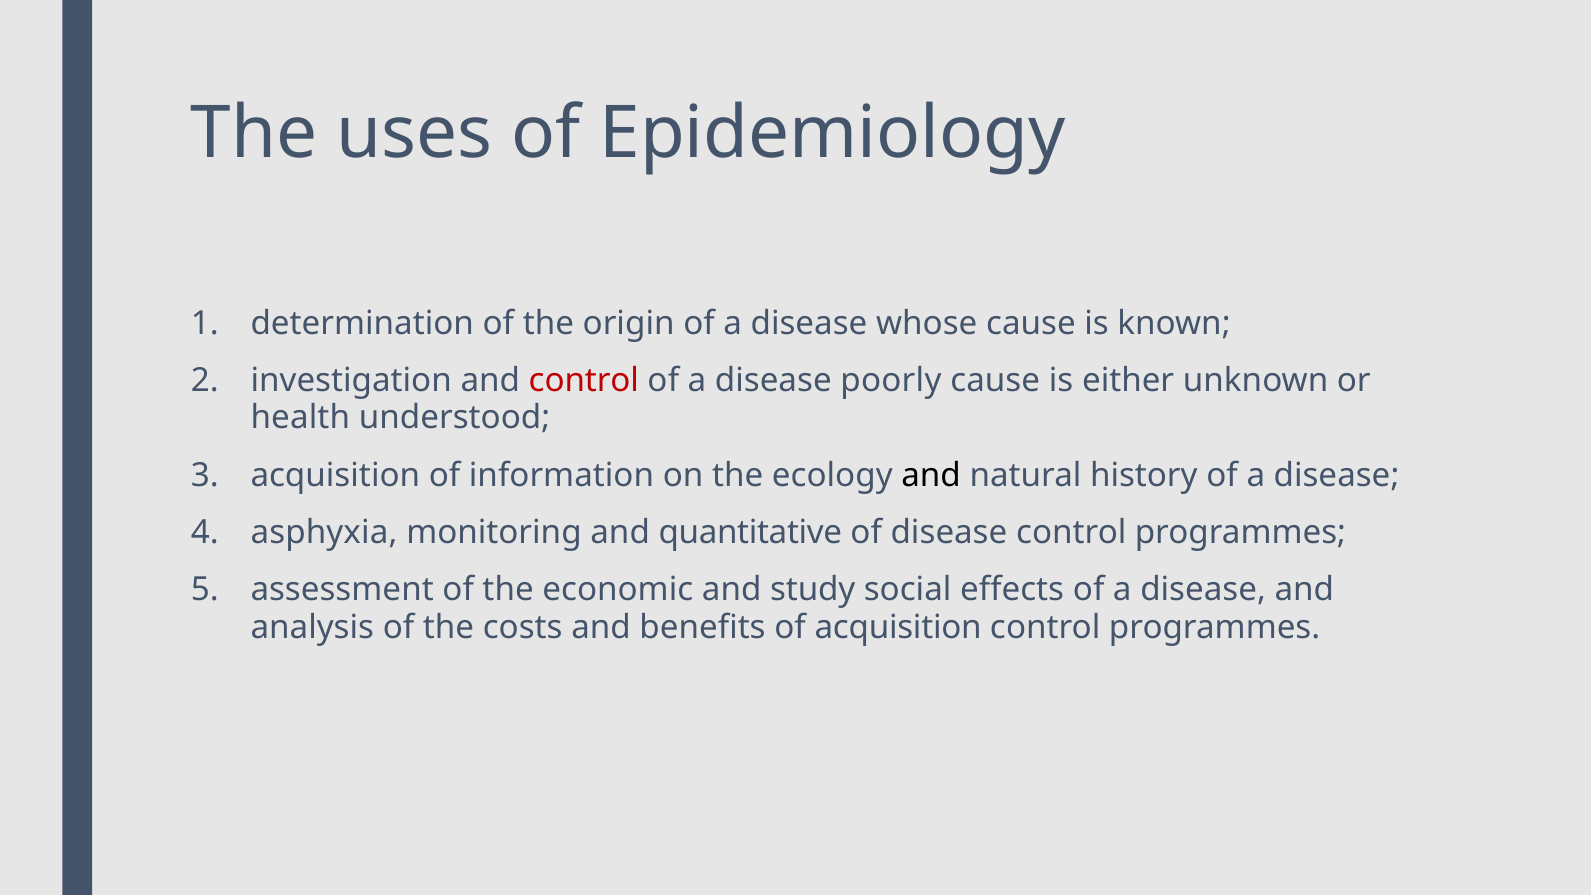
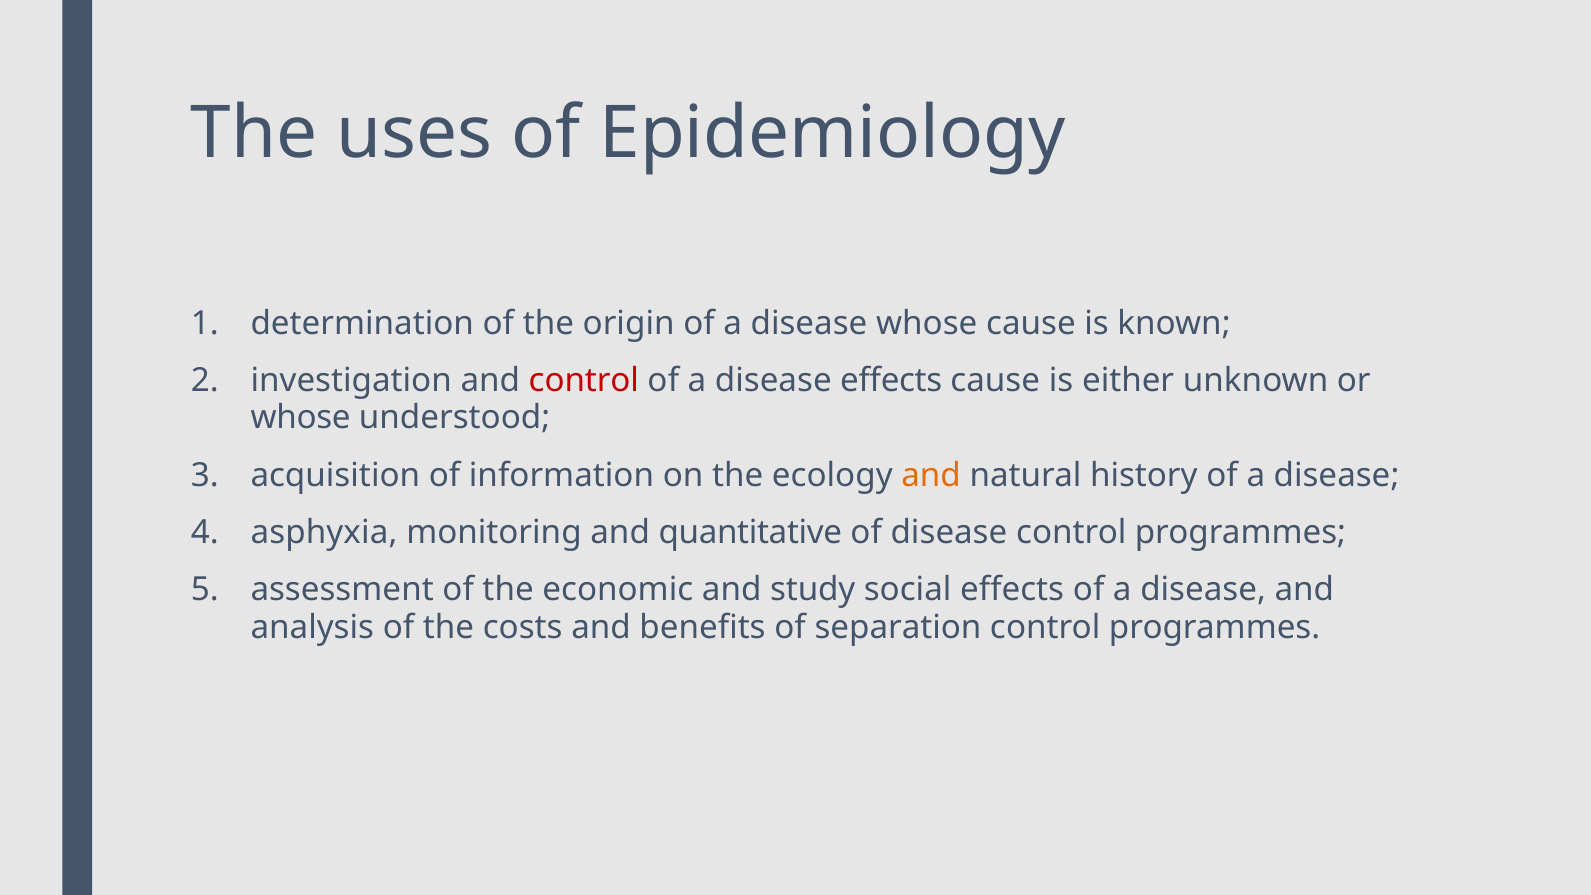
disease poorly: poorly -> effects (891, 381)
health: health -> whose (301, 418)
and colour: black -> orange (931, 475)
of acquisition: acquisition -> separation (898, 627)
